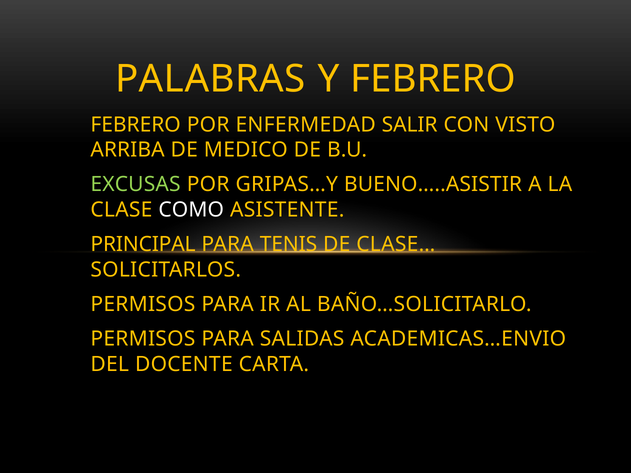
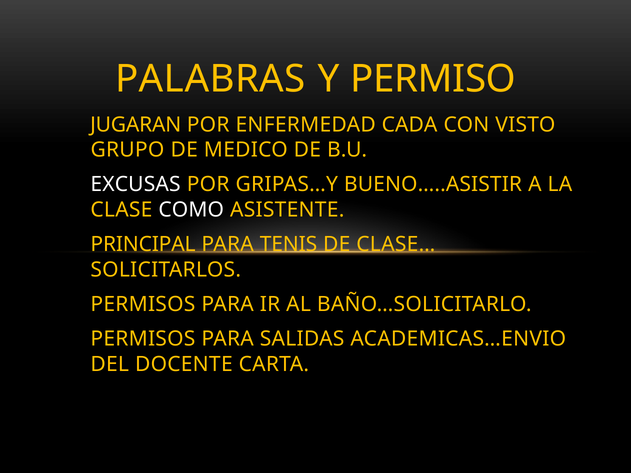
Y FEBRERO: FEBRERO -> PERMISO (433, 79)
FEBRERO: FEBRERO -> JUGARAN (136, 125)
SALIR: SALIR -> CADA (410, 125)
ARRIBA: ARRIBA -> GRUPO (127, 150)
EXCUSAS colour: light green -> white (136, 185)
